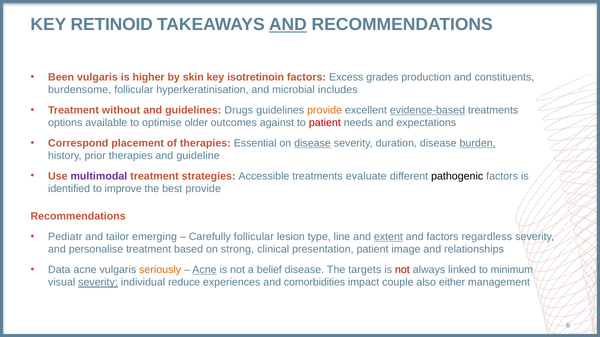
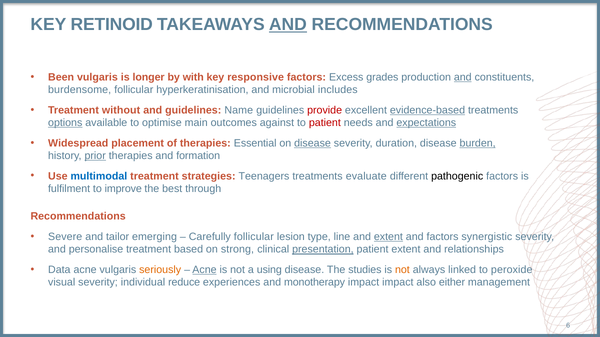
higher: higher -> longer (149, 77)
skin: skin -> with (193, 77)
isotretinoin: isotretinoin -> responsive (256, 77)
and underline: none -> present (463, 77)
Drugs: Drugs -> Name (239, 110)
provide colour: orange -> red (325, 110)
options underline: none -> present (65, 123)
older: older -> main (196, 123)
expectations underline: none -> present (426, 123)
Correspond: Correspond -> Widespread (78, 143)
prior underline: none -> present (95, 156)
guideline: guideline -> formation (198, 156)
multimodal colour: purple -> blue (99, 176)
Accessible: Accessible -> Teenagers (264, 176)
identified: identified -> fulfilment (69, 189)
best provide: provide -> through (203, 189)
Pediatr: Pediatr -> Severe (65, 237)
regardless: regardless -> synergistic (487, 237)
presentation underline: none -> present (323, 250)
patient image: image -> extent (406, 250)
belief: belief -> using (269, 270)
targets: targets -> studies (365, 270)
not colour: red -> orange (402, 270)
minimum: minimum -> peroxide (512, 270)
severity underline: present -> none (98, 283)
comorbidities: comorbidities -> monotherapy (315, 283)
impact couple: couple -> impact (398, 283)
